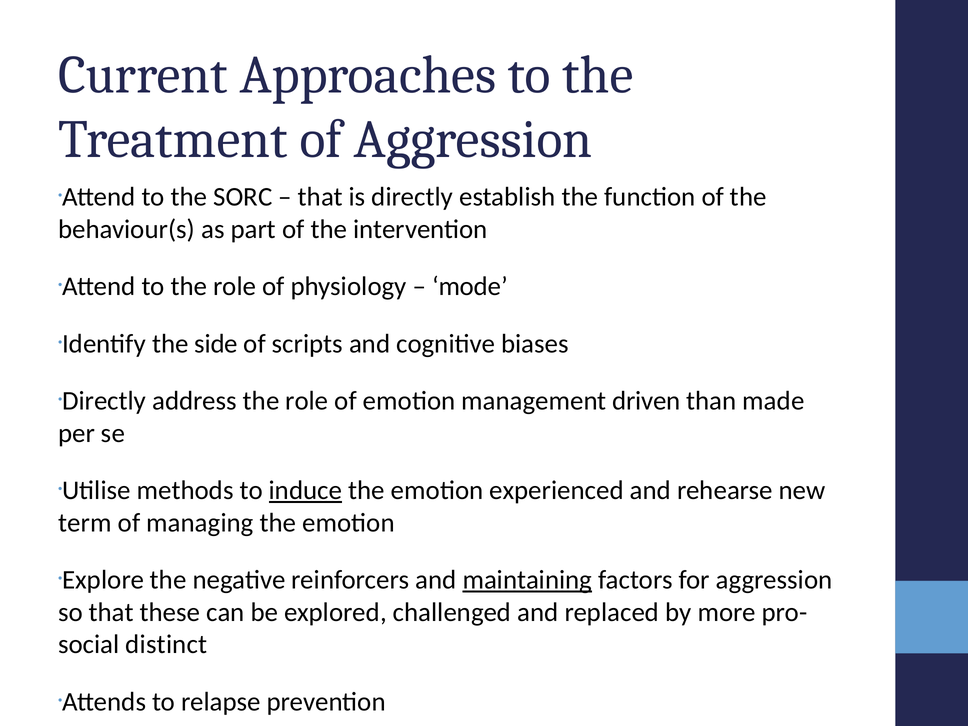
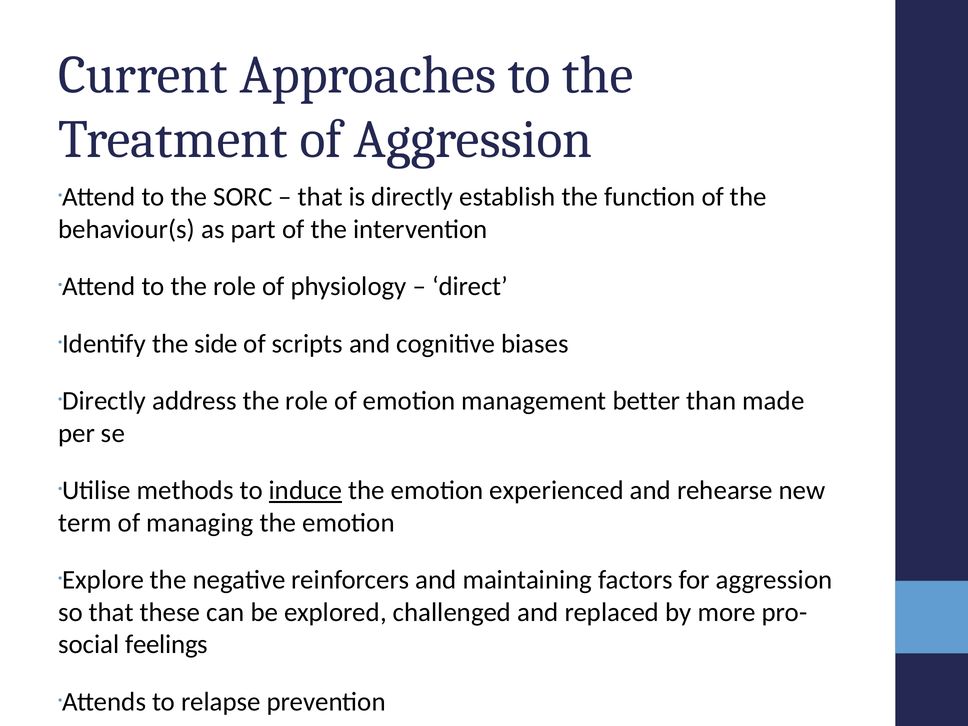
mode: mode -> direct (470, 287)
driven: driven -> better (646, 401)
maintaining underline: present -> none (527, 580)
distinct: distinct -> feelings (167, 645)
